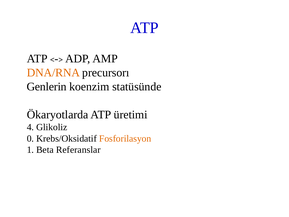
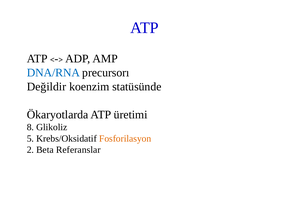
DNA/RNA colour: orange -> blue (53, 72)
Genlerin: Genlerin -> Değildir (47, 86)
4: 4 -> 8 (30, 127)
0: 0 -> 5 (30, 138)
1: 1 -> 2 (30, 150)
